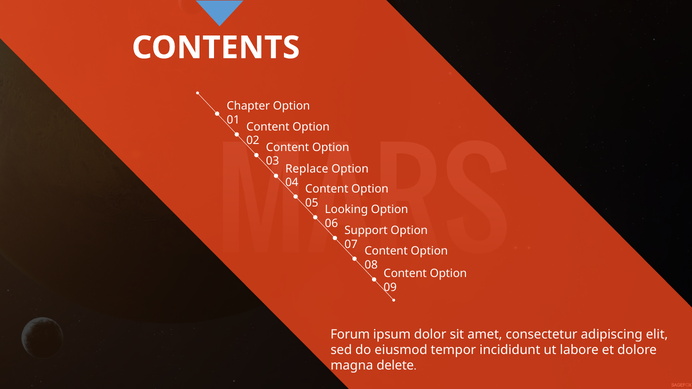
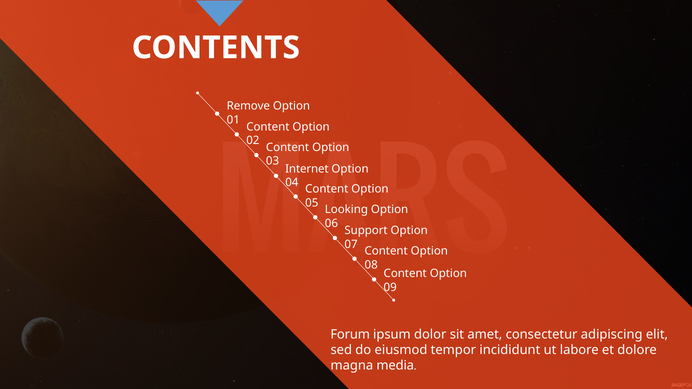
Chapter: Chapter -> Remove (248, 106)
Replace: Replace -> Internet (307, 169)
delete: delete -> media (395, 366)
